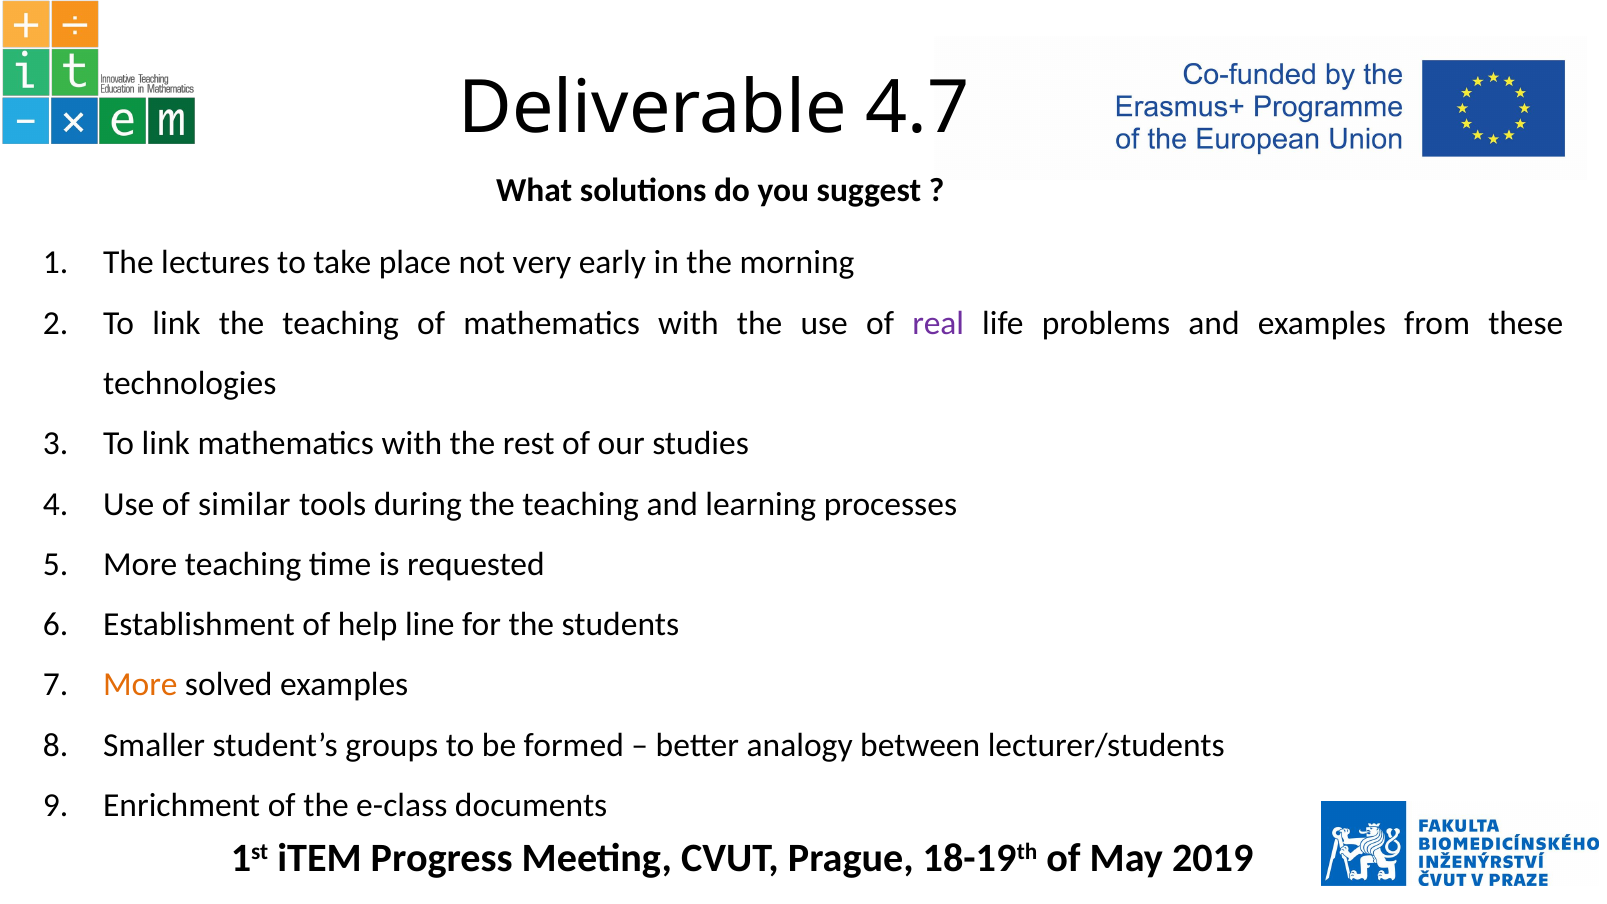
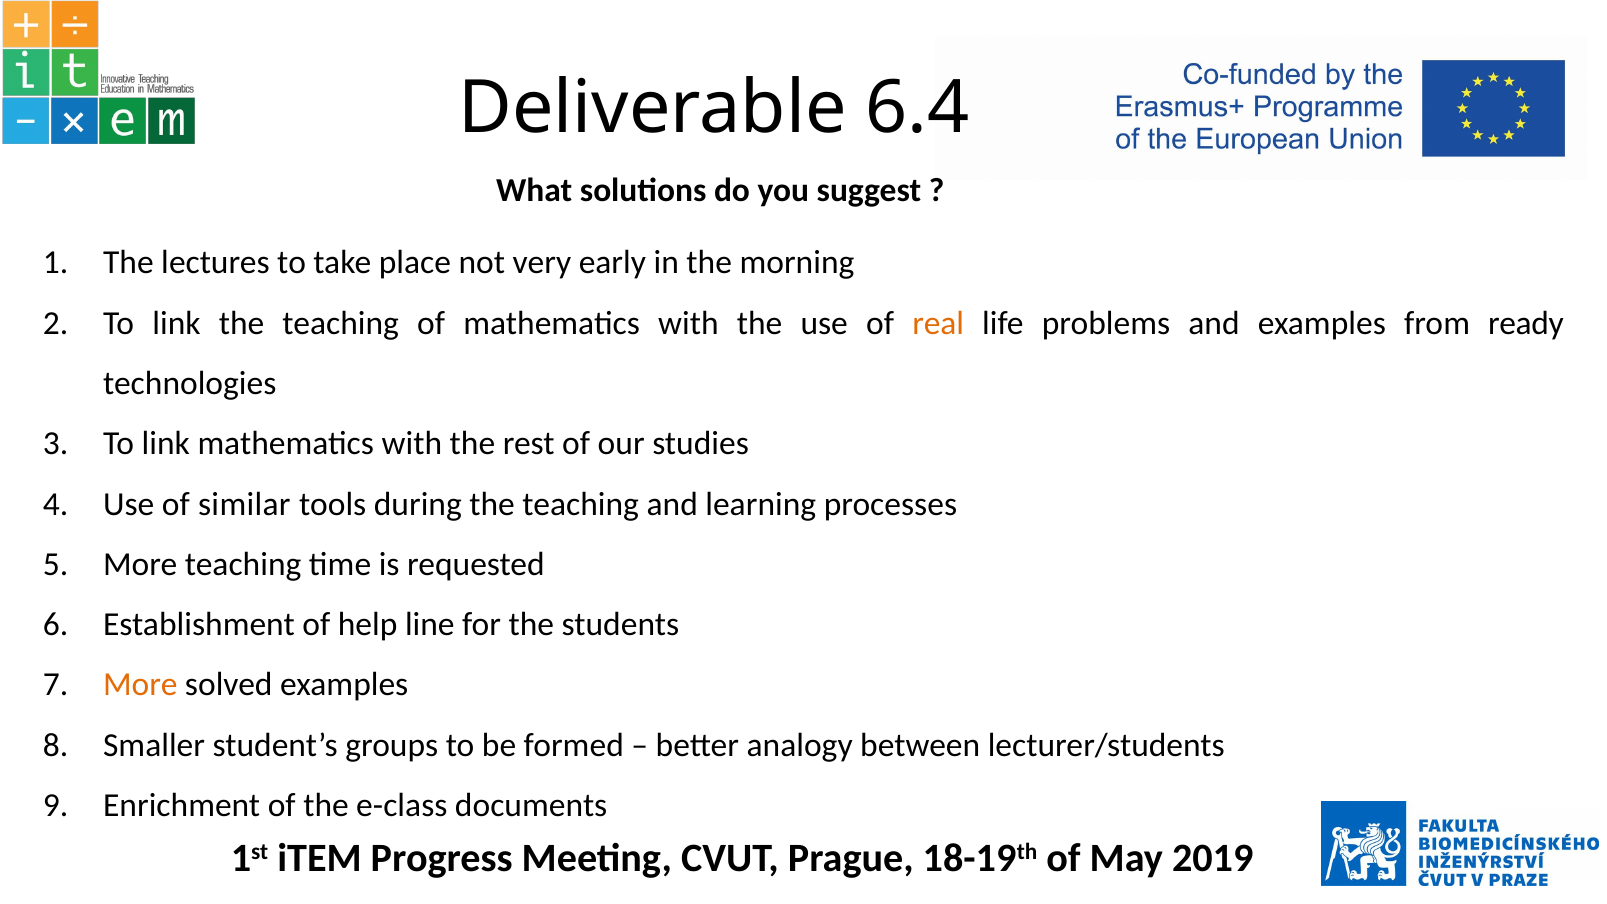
4.7: 4.7 -> 6.4 (918, 108)
real colour: purple -> orange (938, 323)
these: these -> ready (1526, 323)
